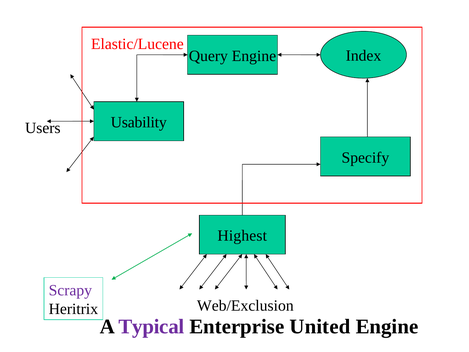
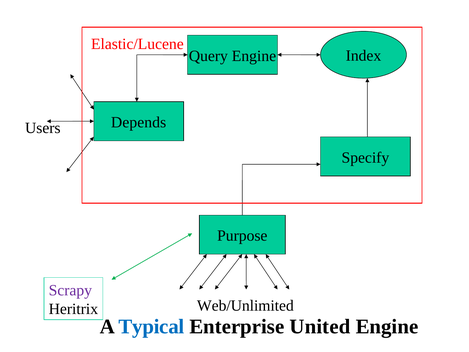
Usability: Usability -> Depends (139, 122)
Highest: Highest -> Purpose (242, 236)
Web/Exclusion: Web/Exclusion -> Web/Unlimited (245, 305)
Typical colour: purple -> blue (151, 326)
